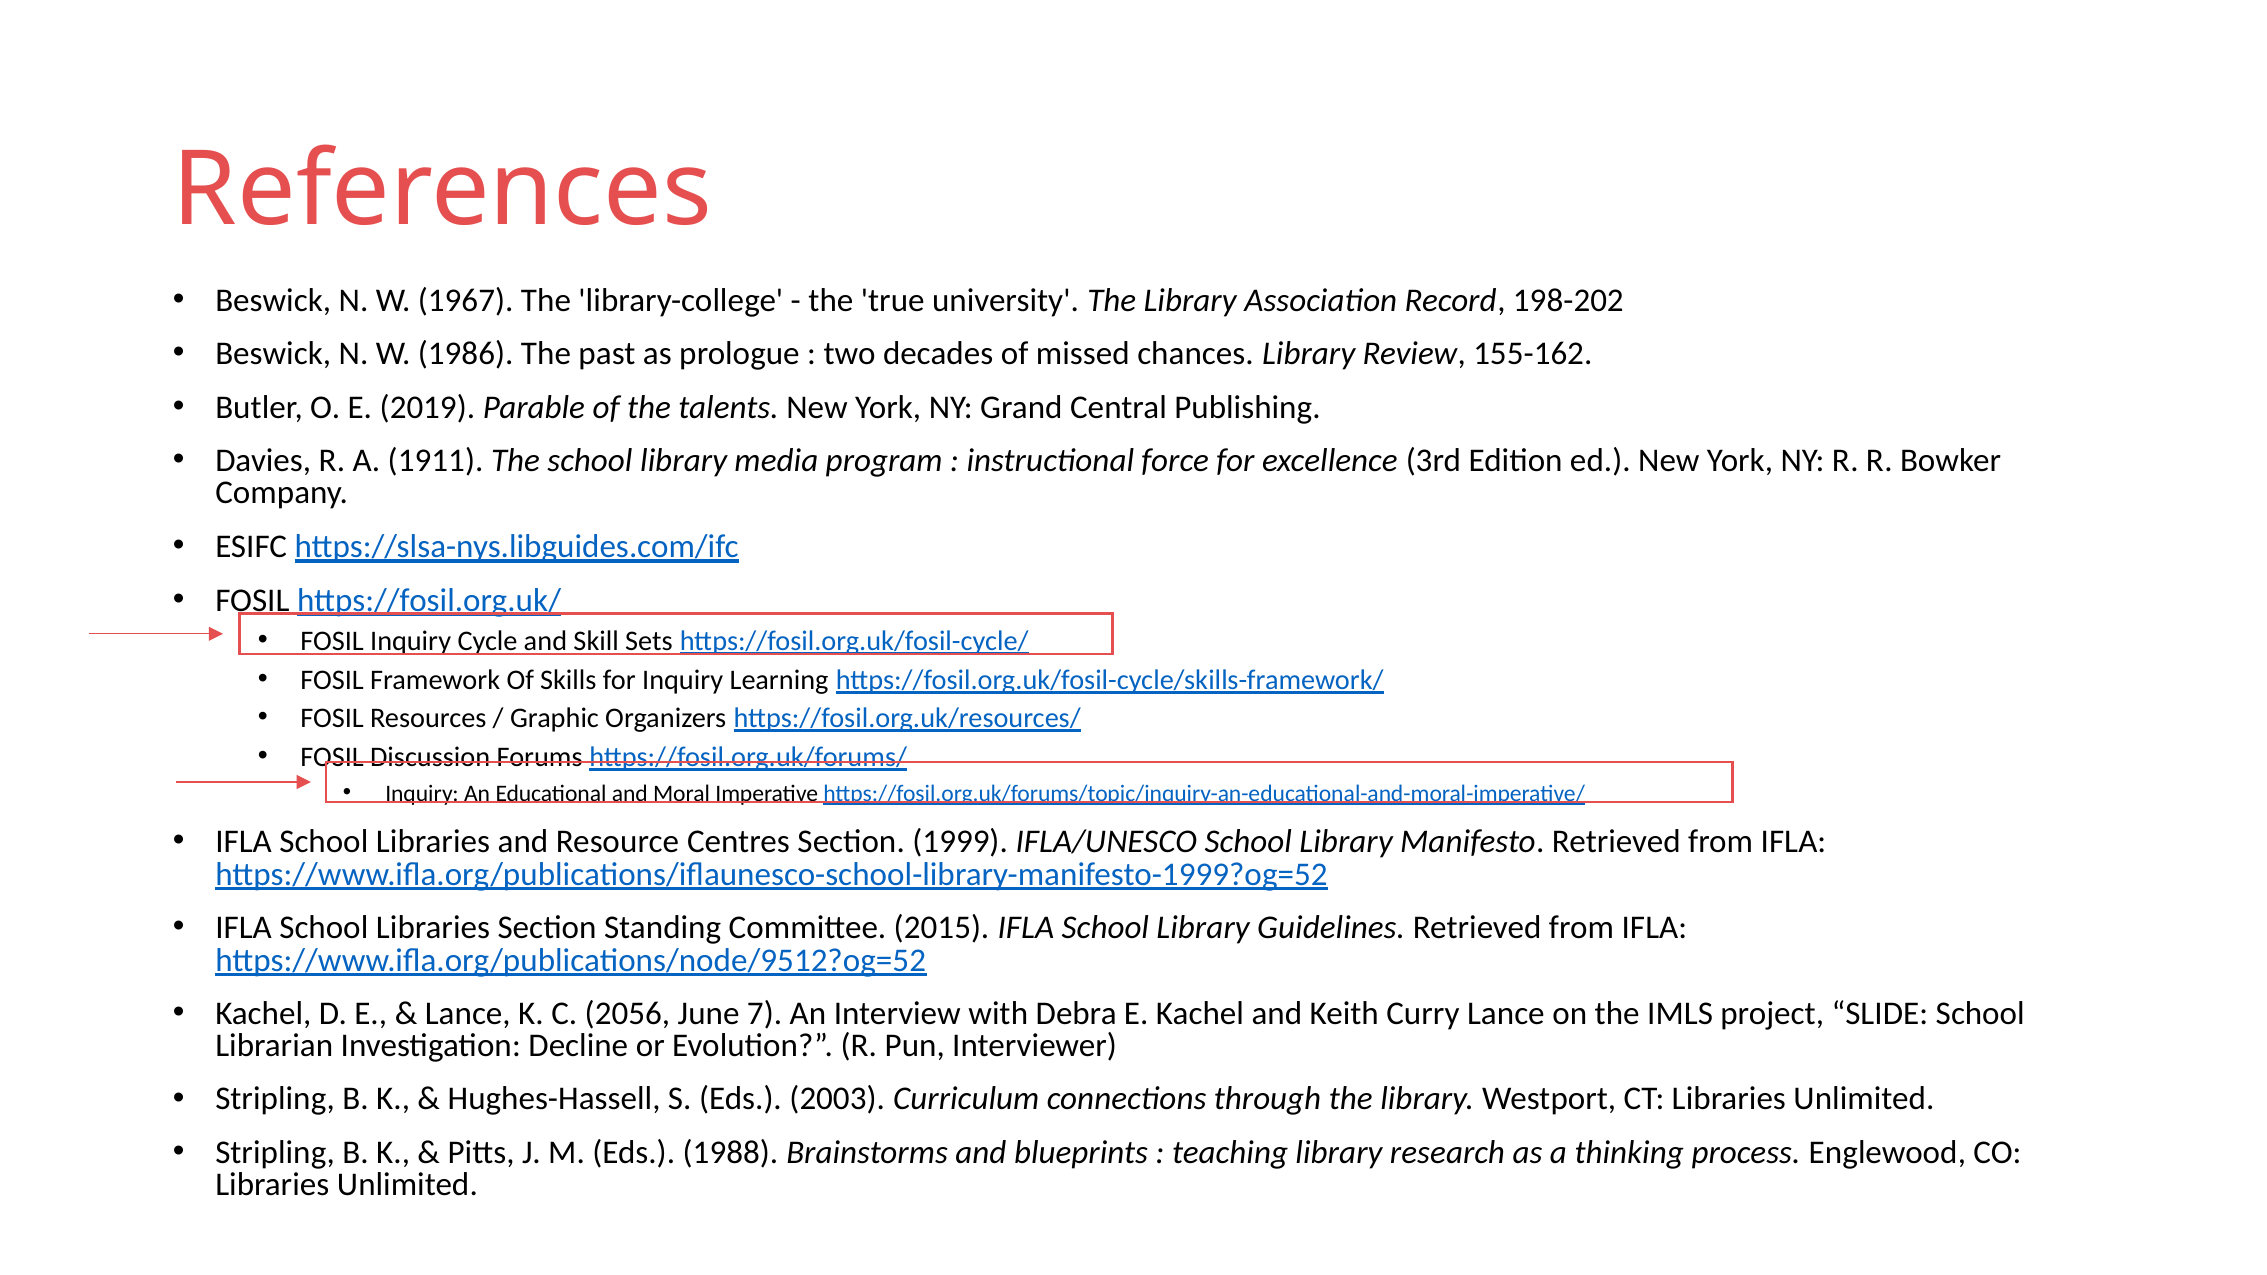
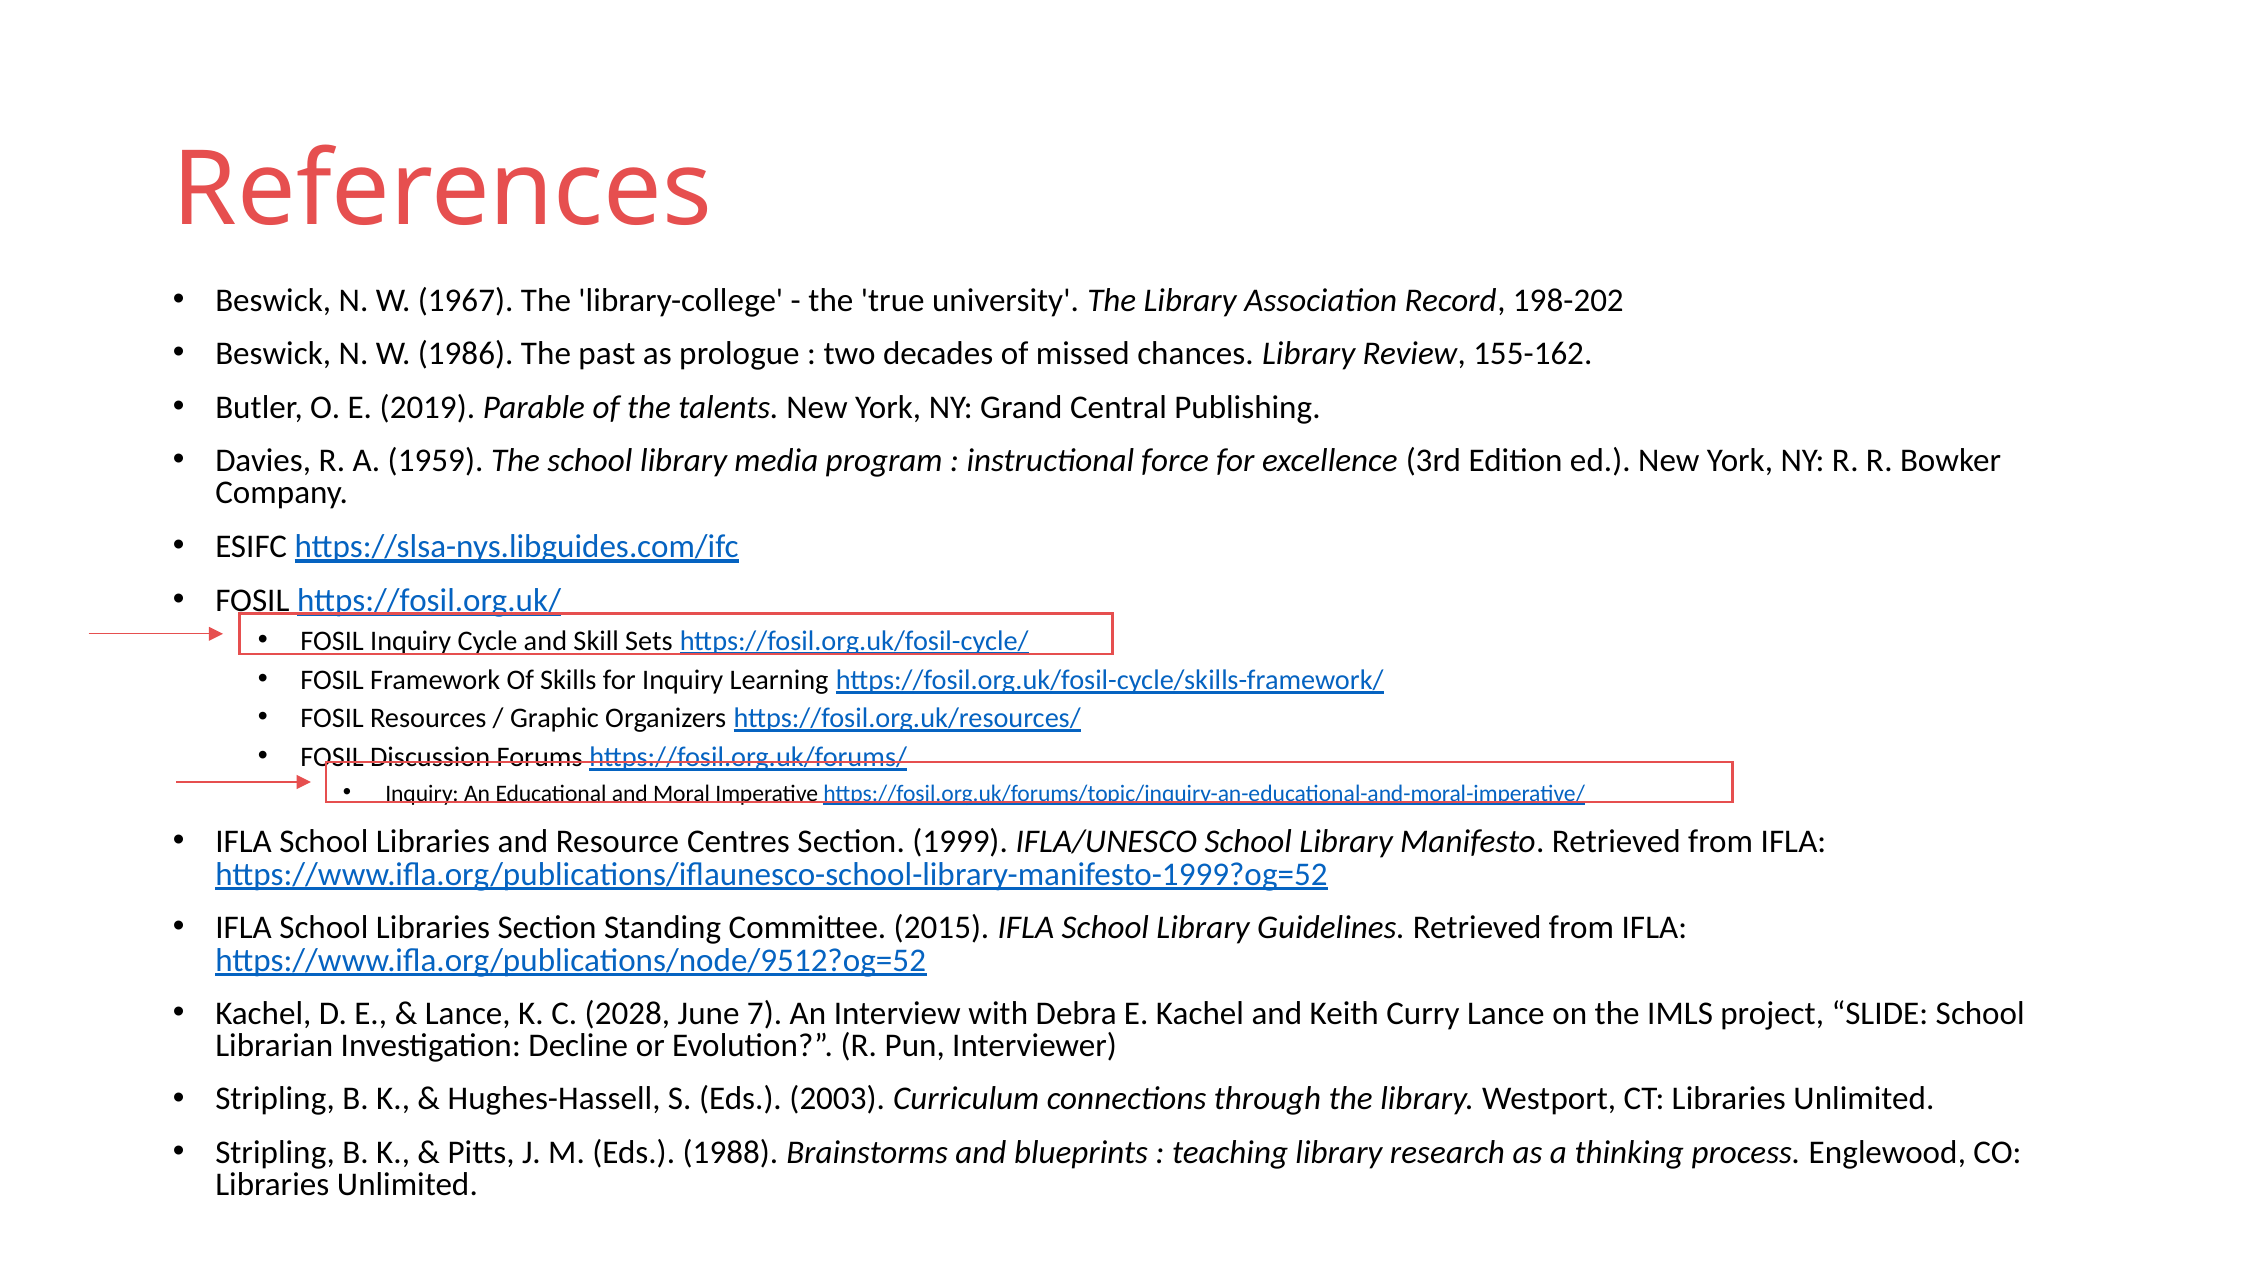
1911: 1911 -> 1959 (436, 461)
2056: 2056 -> 2028 (627, 1014)
